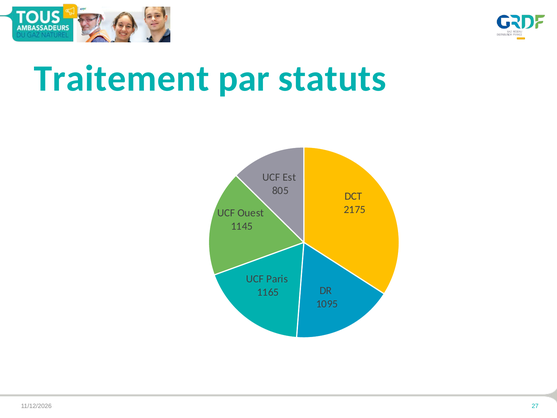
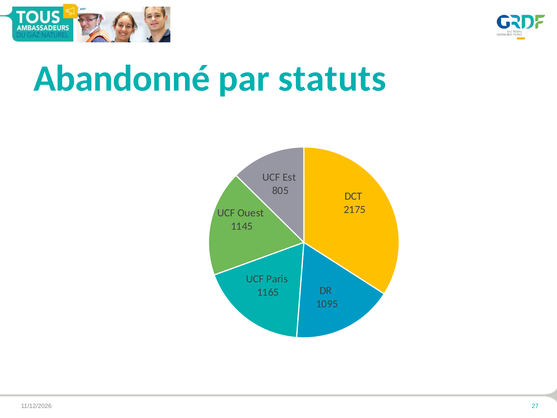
Traitement: Traitement -> Abandonné (122, 78)
